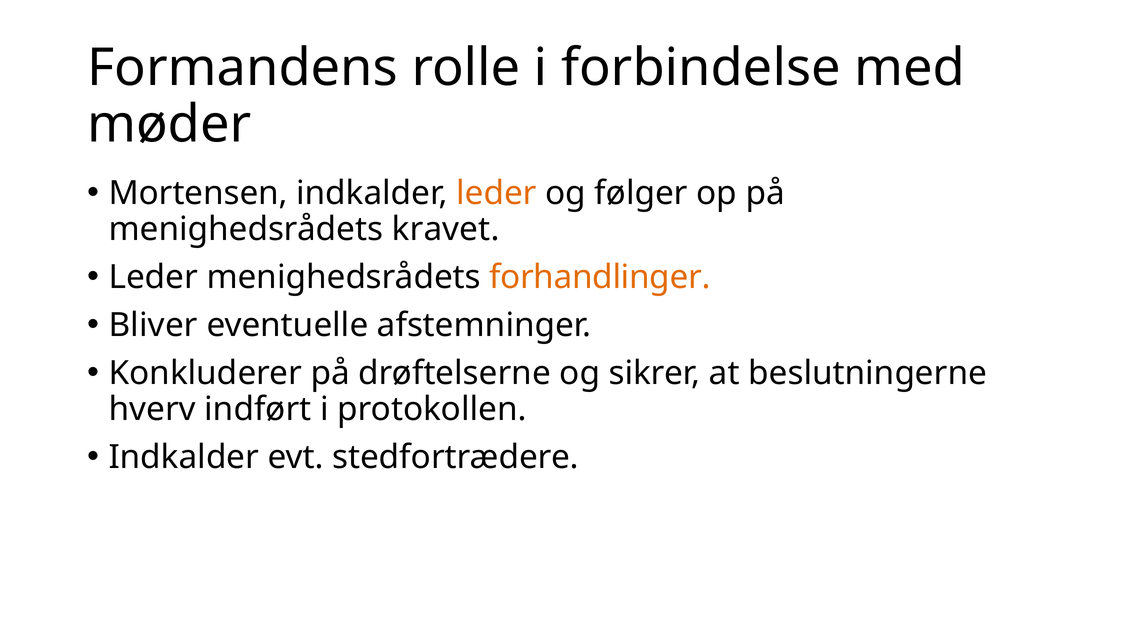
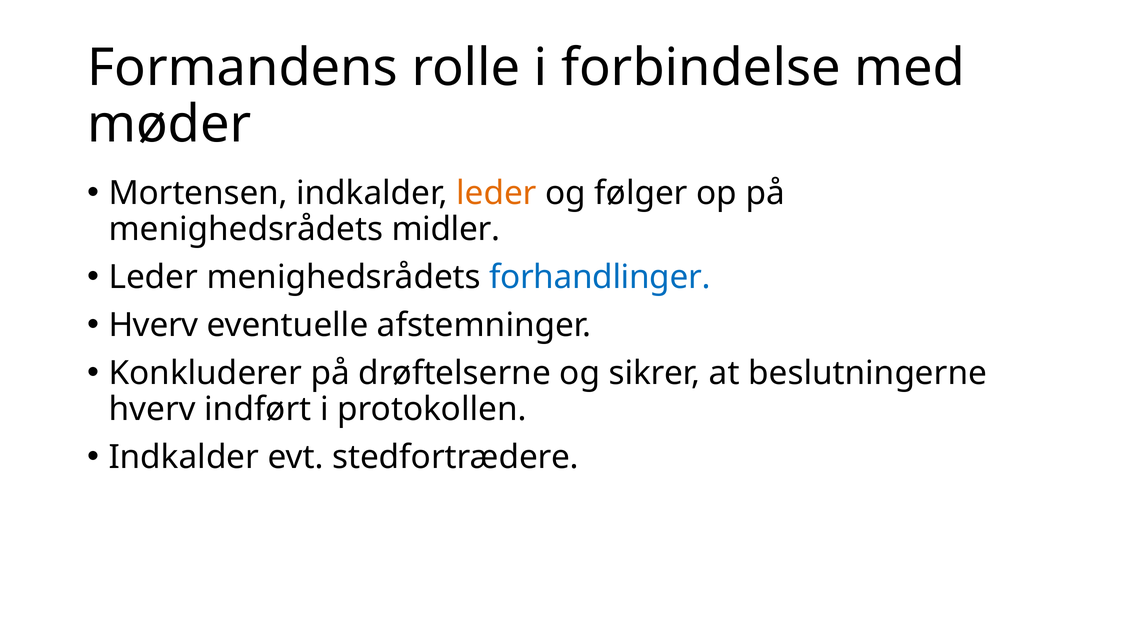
kravet: kravet -> midler (446, 229)
forhandlinger colour: orange -> blue (600, 277)
Bliver: Bliver -> Hverv (153, 325)
